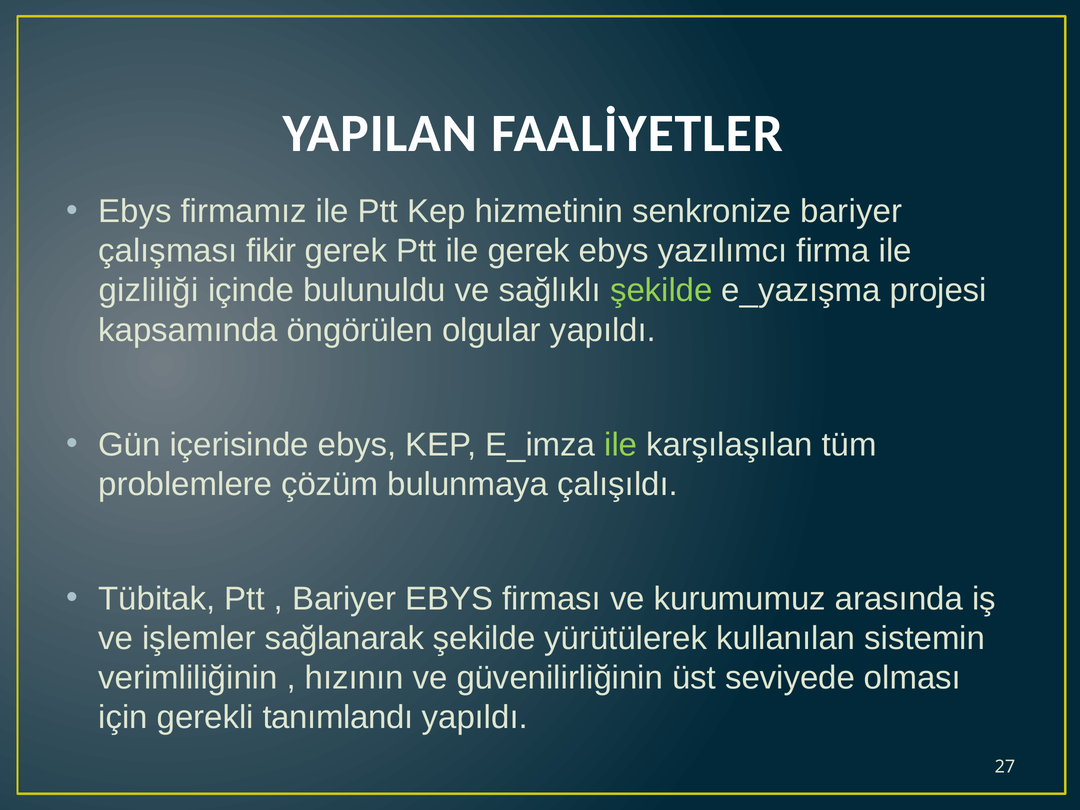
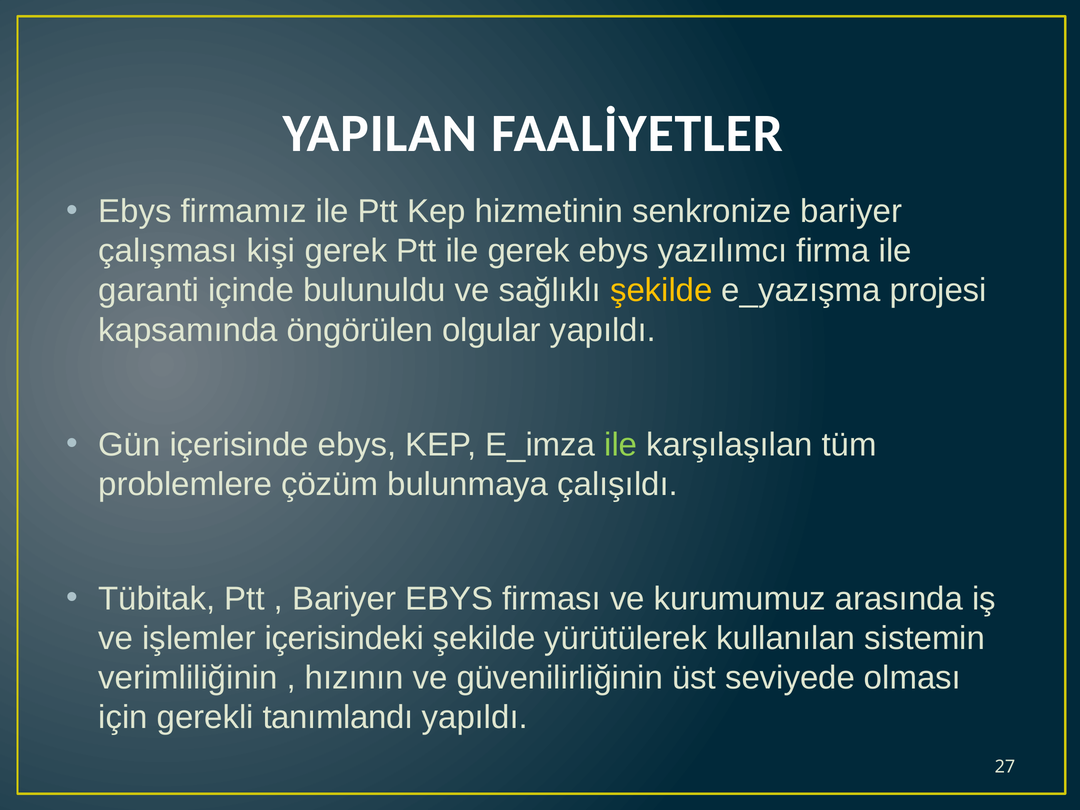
fikir: fikir -> kişi (271, 251)
gizliliği: gizliliği -> garanti (149, 291)
şekilde colour: light green -> yellow (661, 291)
sağlanarak: sağlanarak -> içerisindeki (344, 638)
